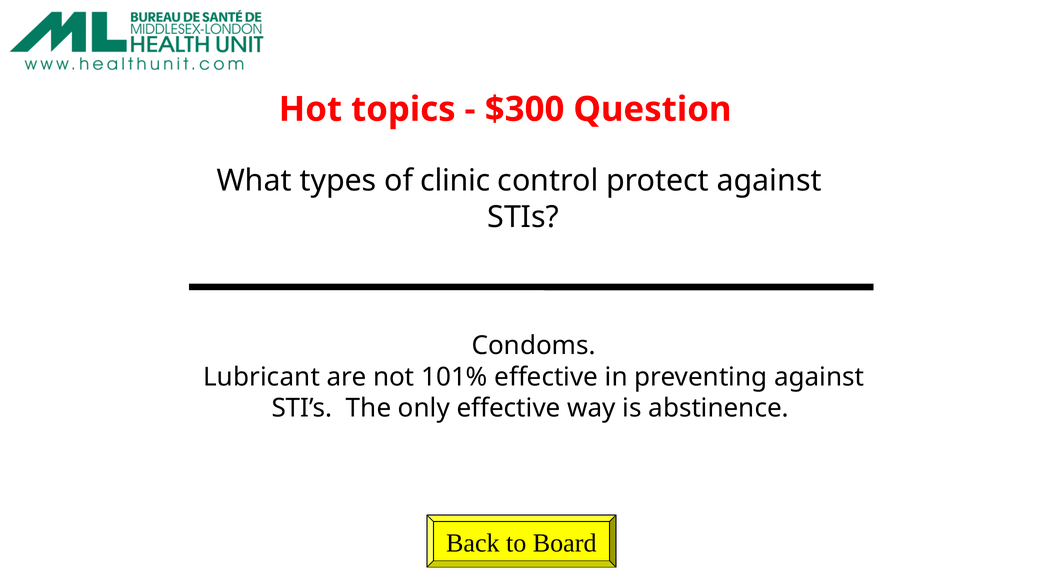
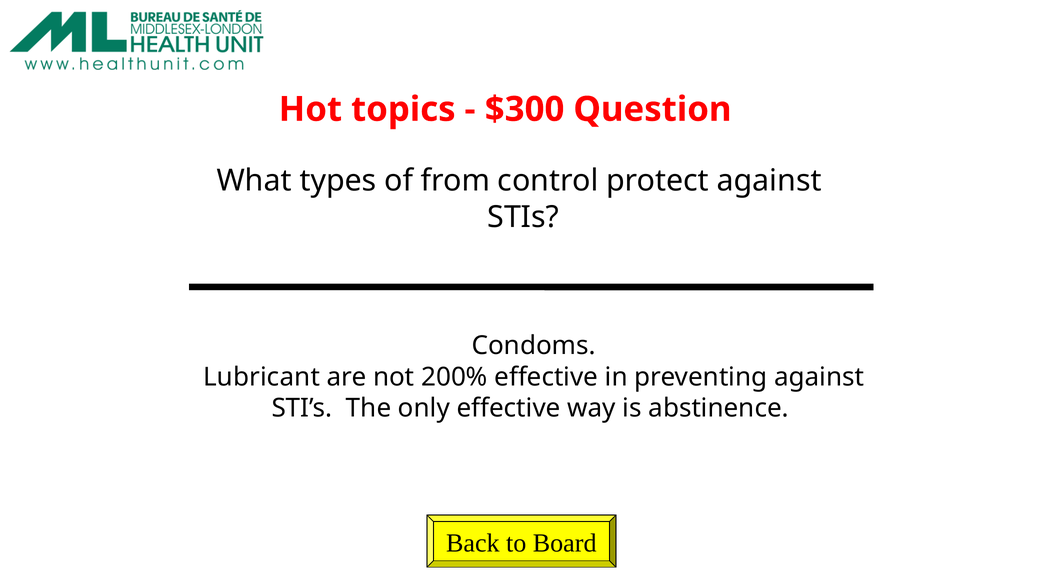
clinic: clinic -> from (455, 181)
101%: 101% -> 200% (454, 377)
